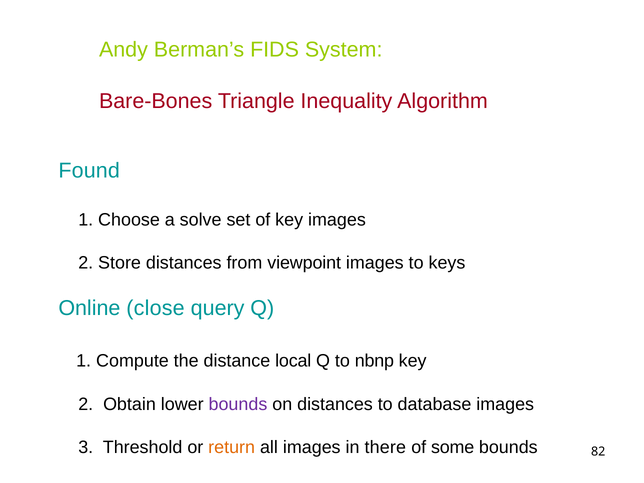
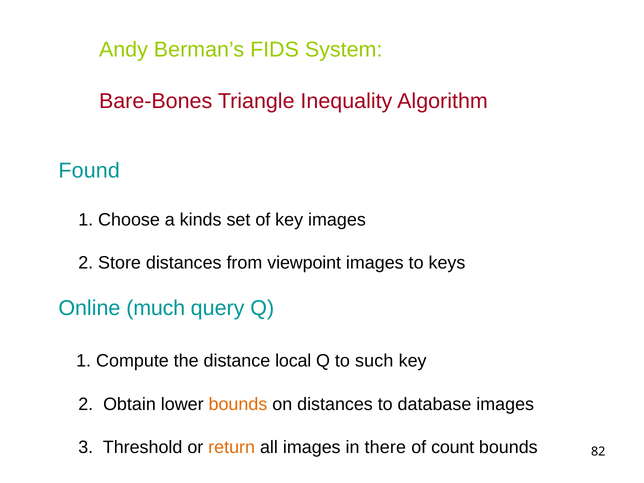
solve: solve -> kinds (201, 220)
close: close -> much (156, 308)
nbnp: nbnp -> such (374, 361)
bounds colour: purple -> orange (238, 404)
some: some -> count (453, 447)
